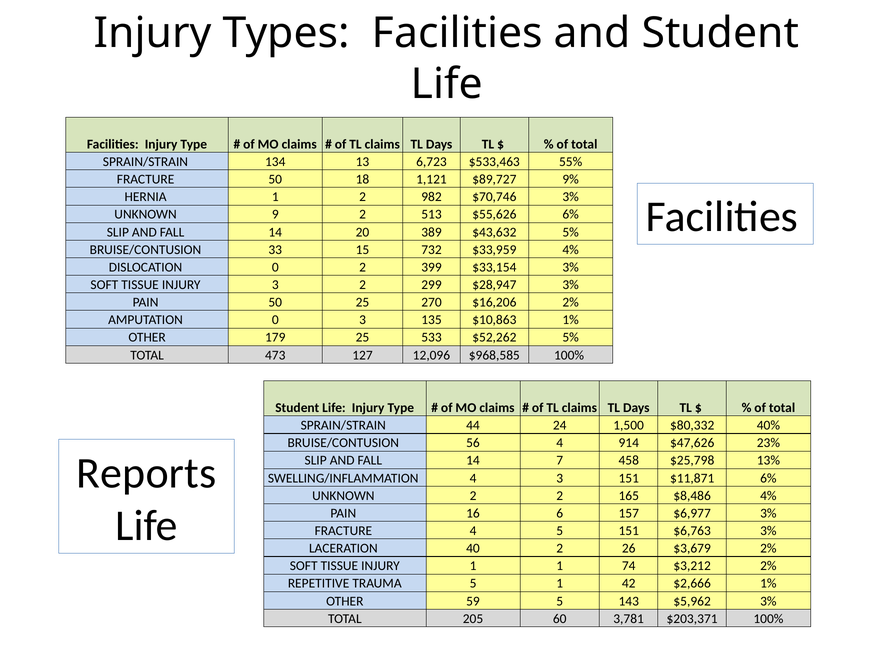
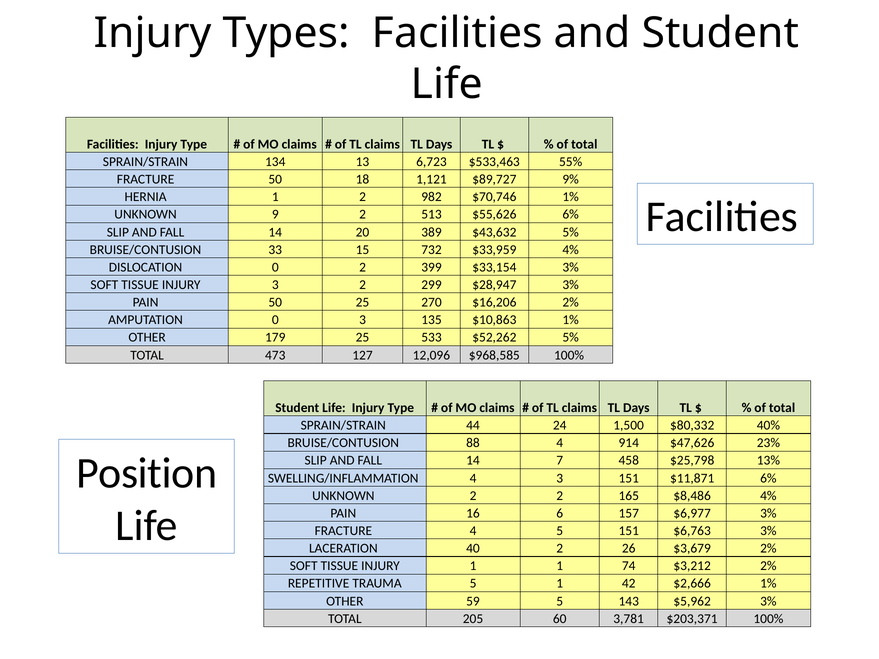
$70,746 3%: 3% -> 1% (571, 197)
56: 56 -> 88 (473, 443)
Reports: Reports -> Position (147, 473)
